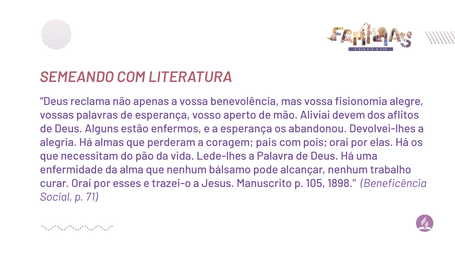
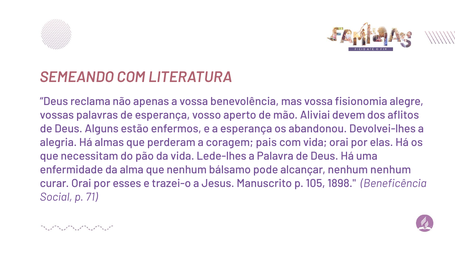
com pois: pois -> vida (315, 142)
nenhum trabalho: trabalho -> nenhum (391, 170)
